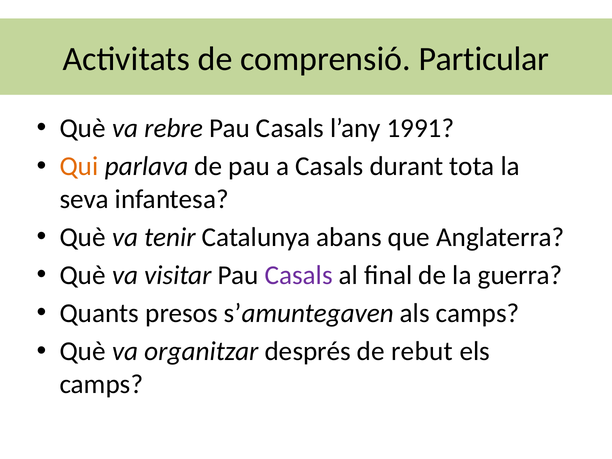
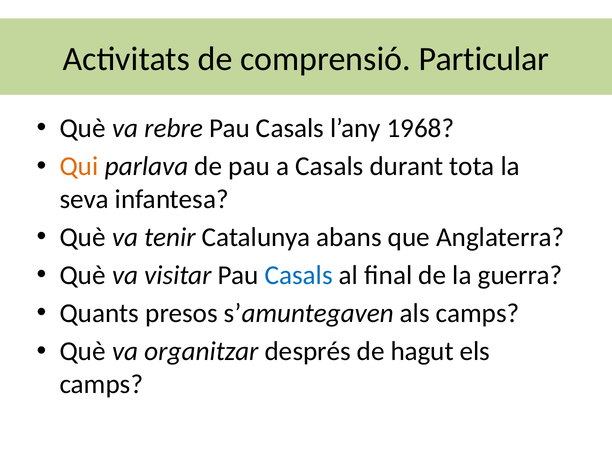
1991: 1991 -> 1968 (420, 128)
Casals colour: purple -> blue (299, 275)
rebut: rebut -> hagut (422, 352)
